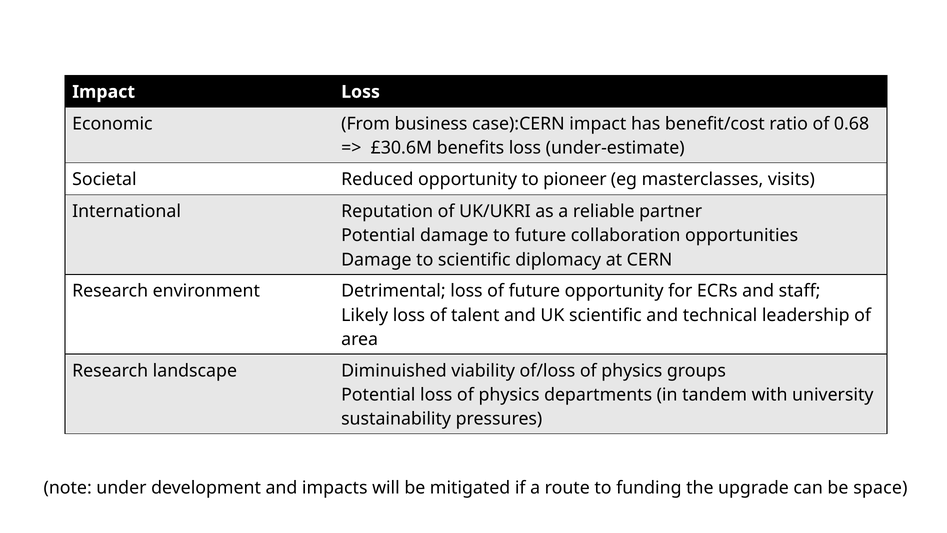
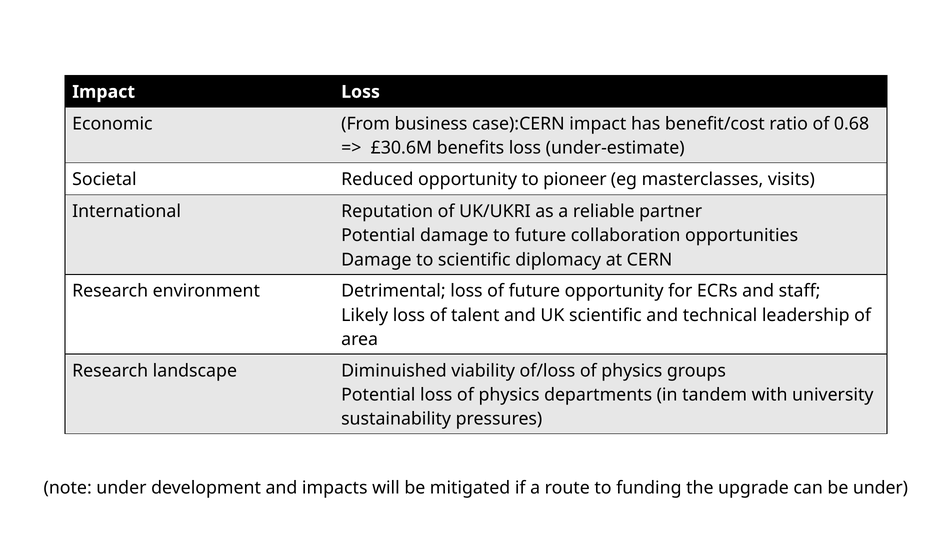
be space: space -> under (881, 487)
